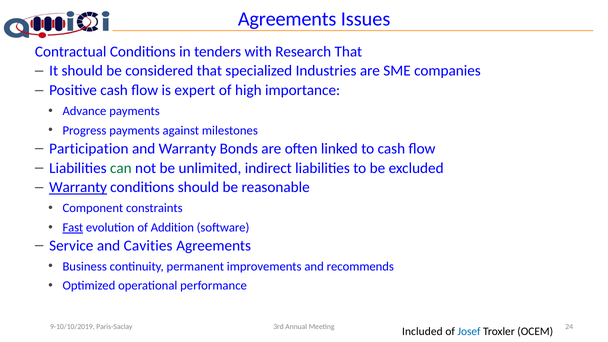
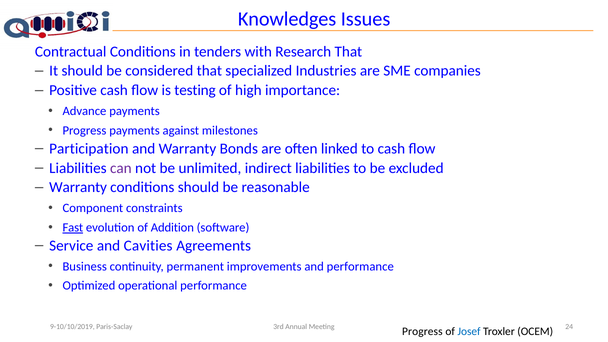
Agreements: Agreements -> Knowledges (287, 19)
expert: expert -> testing (195, 90)
can colour: green -> purple (121, 168)
Warranty underline: present -> none (78, 187)
and recommends: recommends -> performance (360, 266)
Paris-Saclay Included: Included -> Progress (422, 332)
